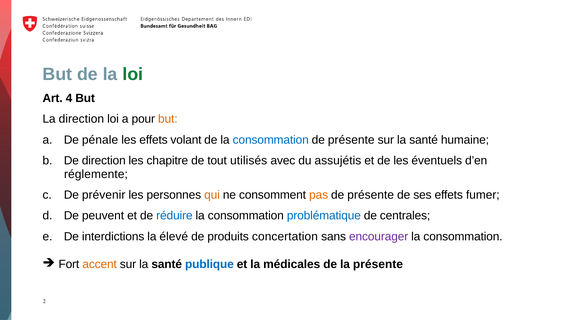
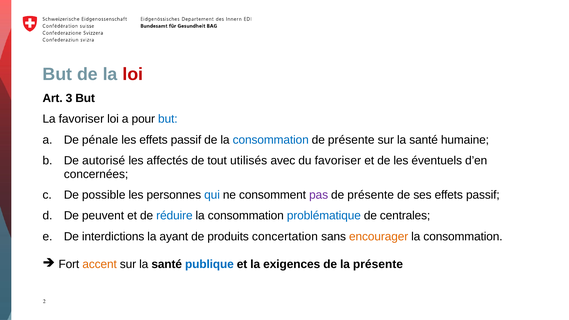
loi colour: green -> red (133, 74)
4: 4 -> 3 (69, 98)
La direction: direction -> favoriser (81, 119)
but colour: orange -> blue (168, 119)
les effets volant: volant -> passif (186, 140)
De direction: direction -> autorisé (104, 161)
chapitre: chapitre -> affectés (167, 161)
du assujétis: assujétis -> favoriser (338, 161)
réglemente: réglemente -> concernées (96, 174)
prévenir: prévenir -> possible (104, 195)
qui colour: orange -> blue (212, 195)
pas colour: orange -> purple (319, 195)
ses effets fumer: fumer -> passif (483, 195)
élevé: élevé -> ayant (174, 237)
encourager colour: purple -> orange (379, 237)
médicales: médicales -> exigences (292, 264)
